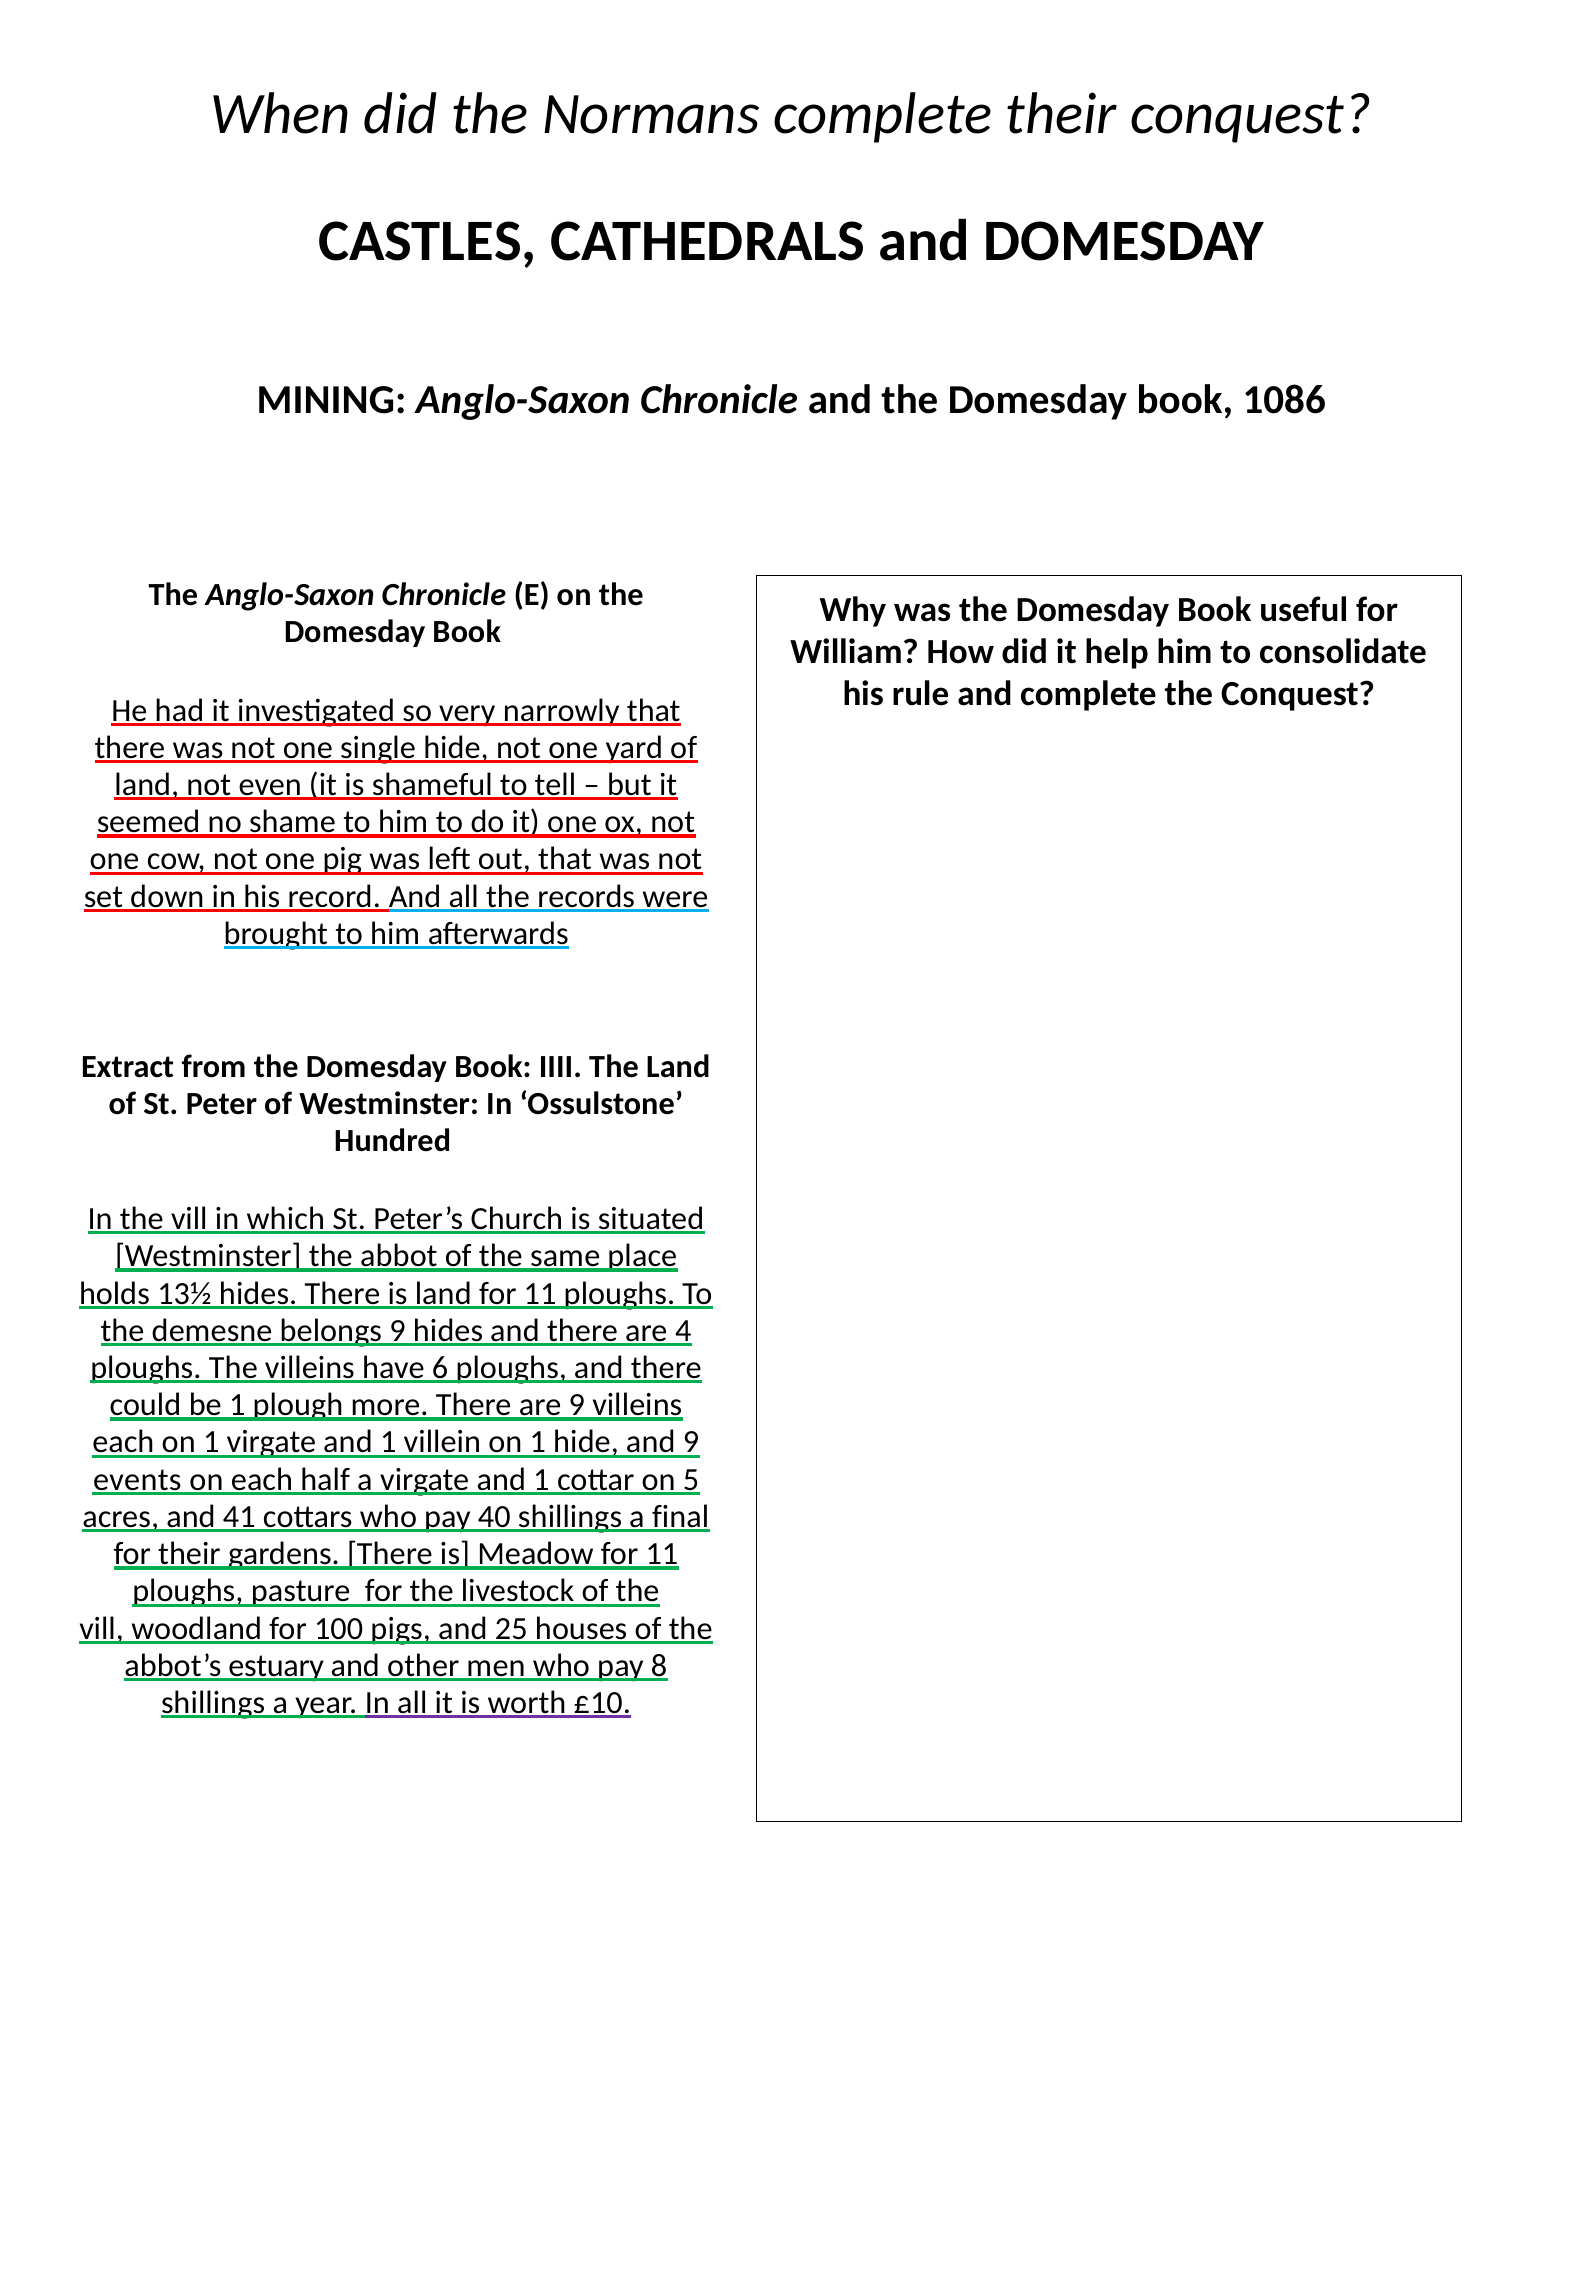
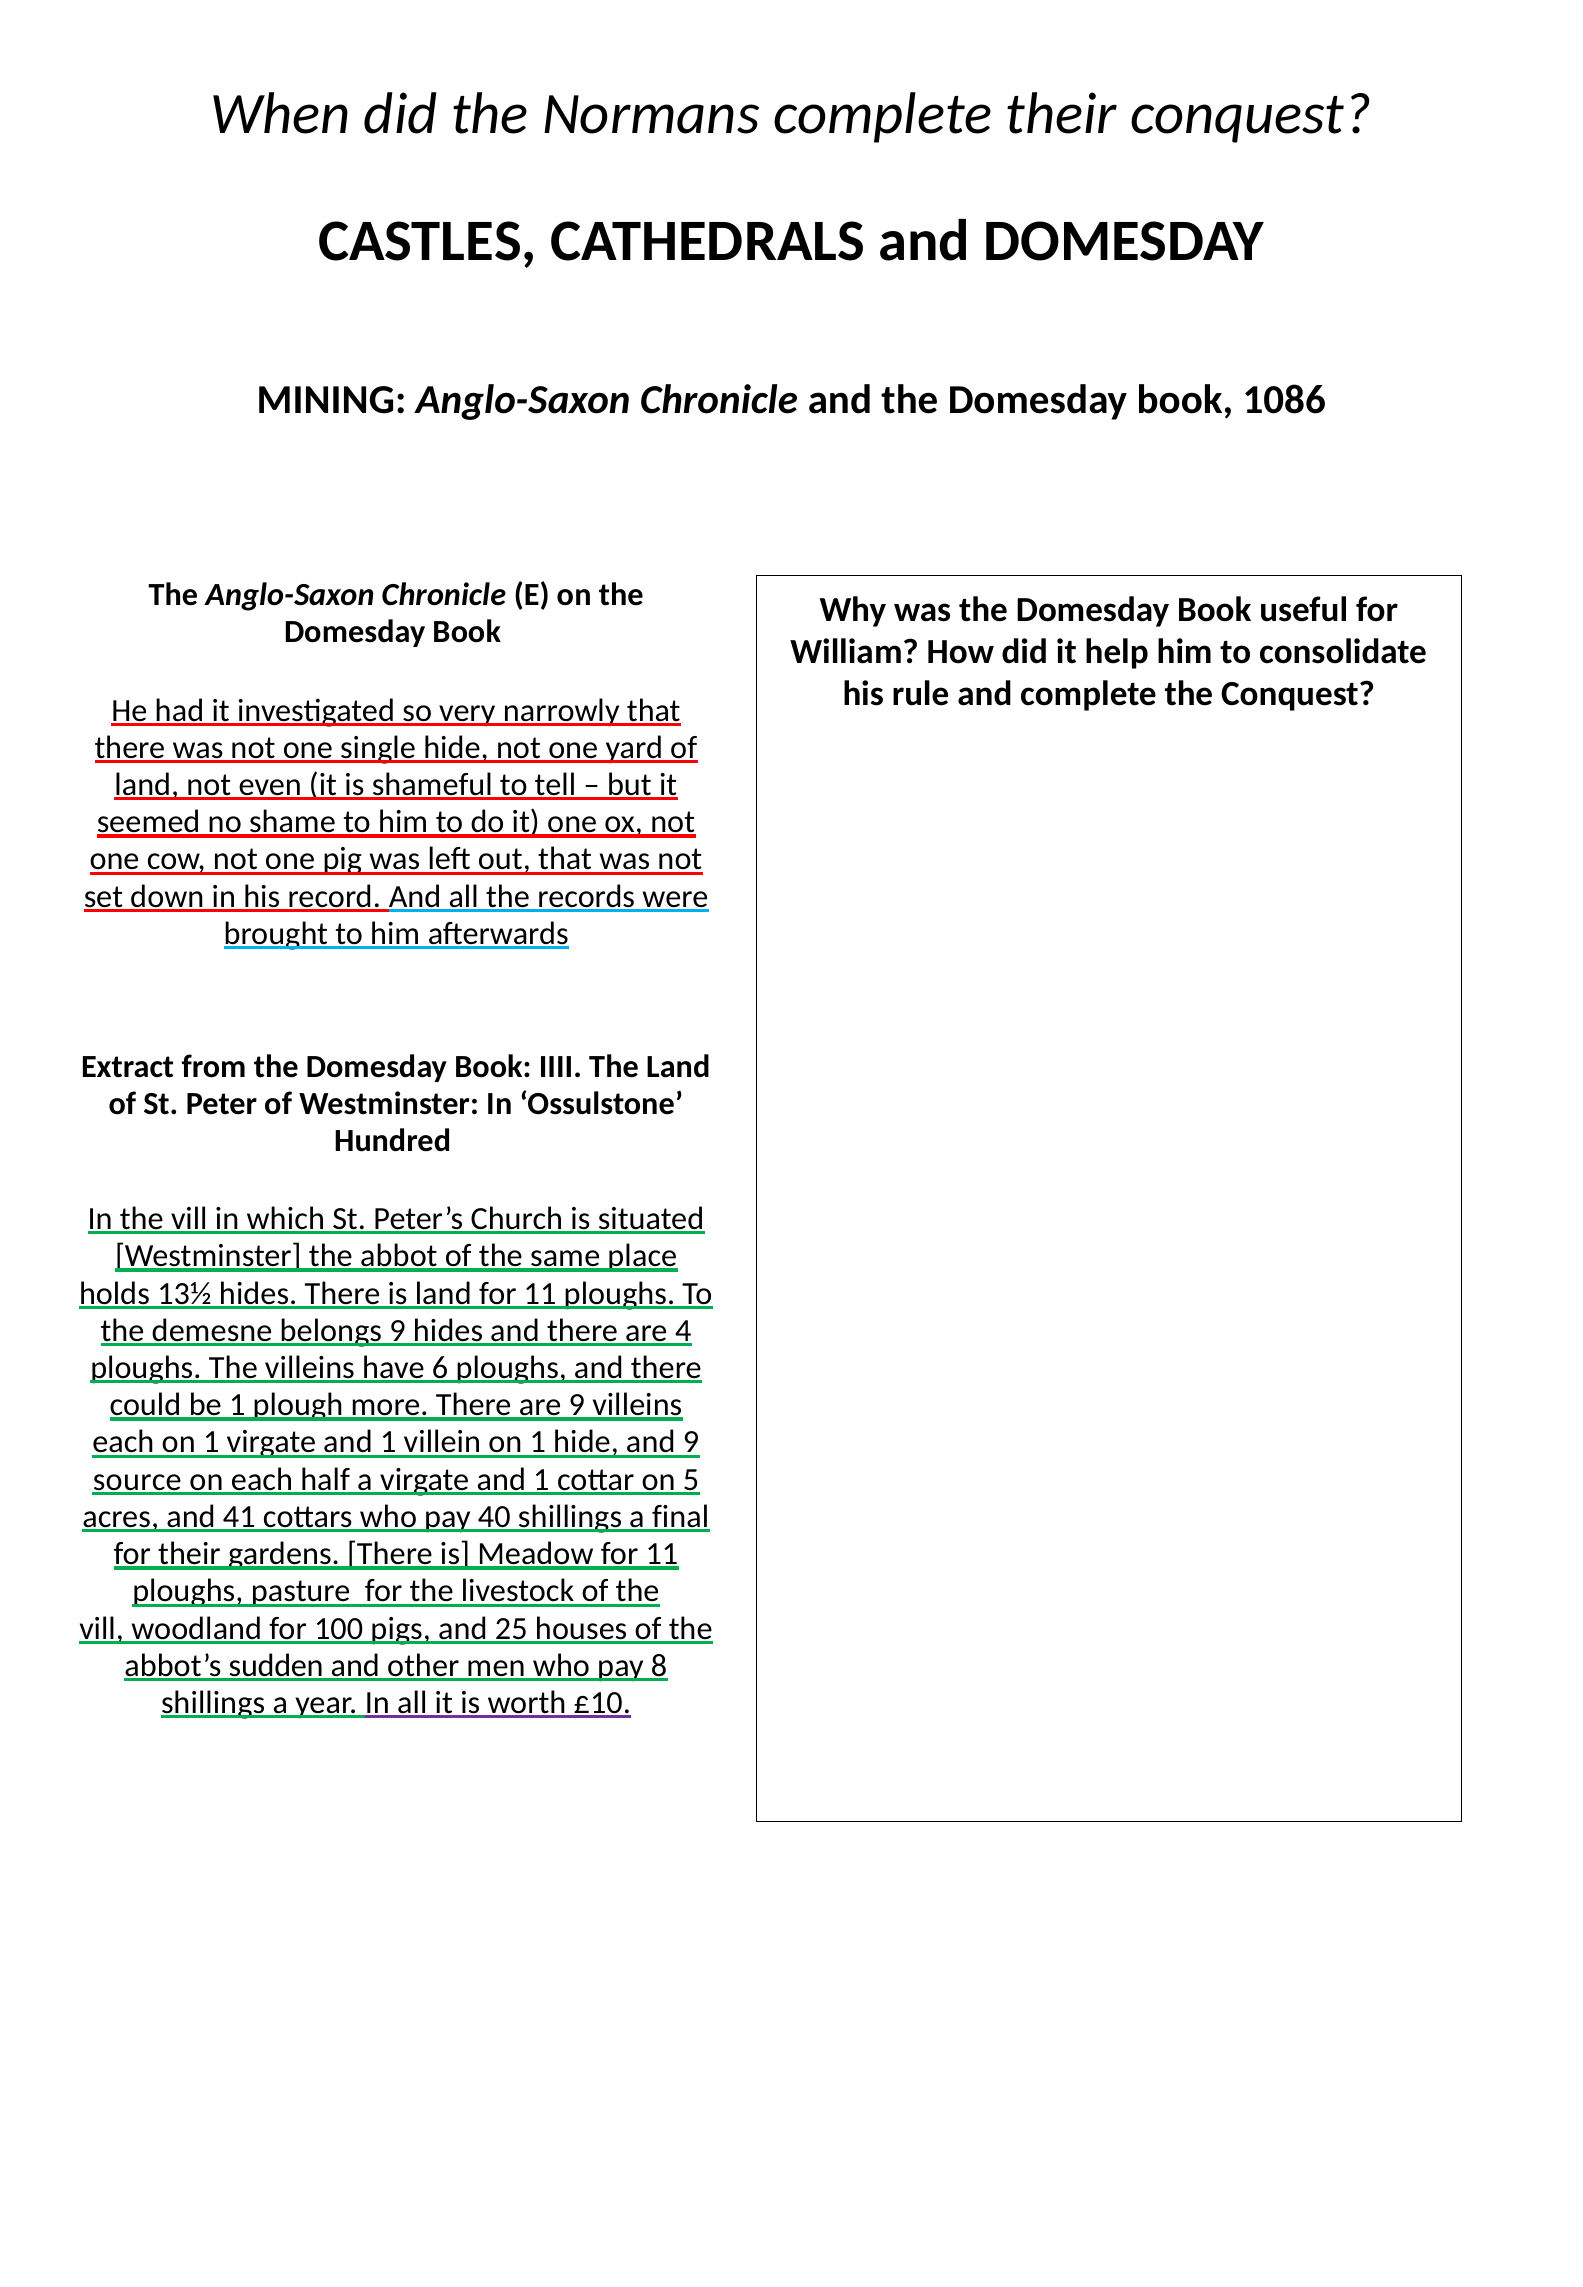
events: events -> source (137, 1479)
estuary: estuary -> sudden (276, 1665)
